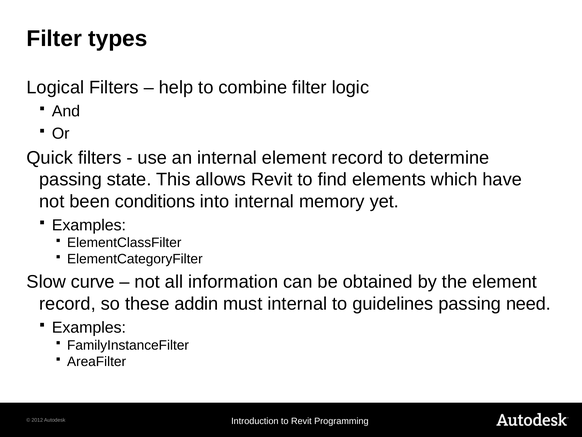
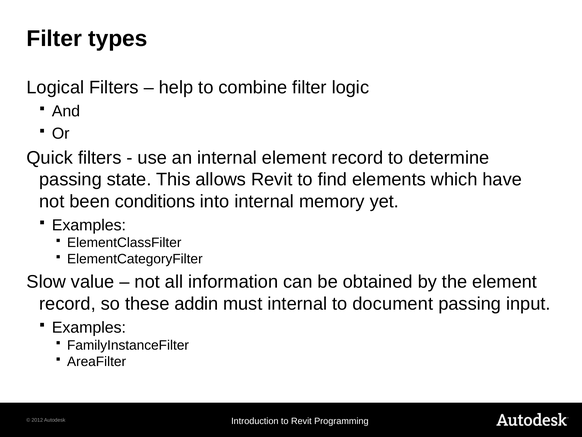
curve: curve -> value (93, 282)
guidelines: guidelines -> document (393, 303)
need: need -> input (528, 303)
